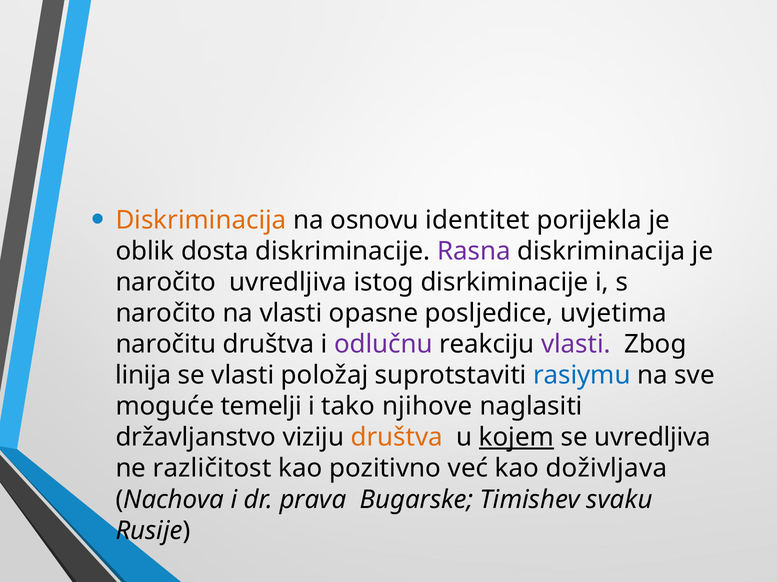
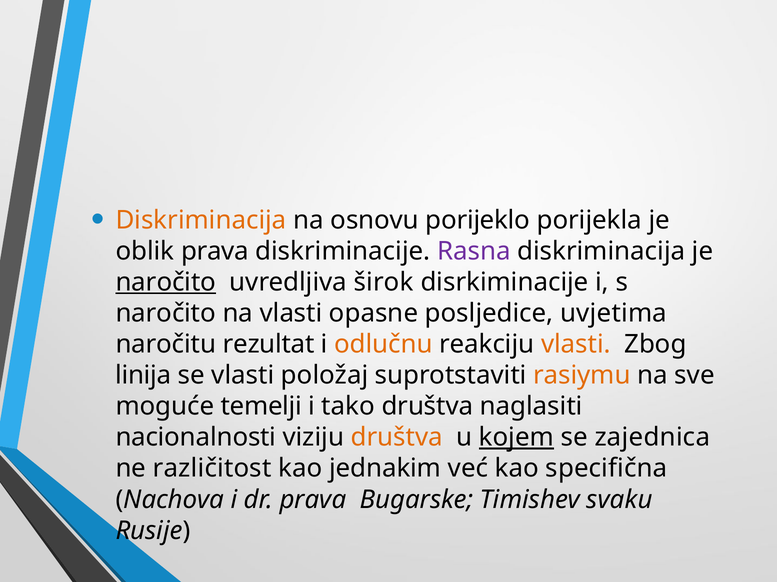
identitet: identitet -> porijeklo (478, 220)
oblik dosta: dosta -> prava (215, 251)
naročito underline: none -> present (166, 283)
istog: istog -> širok (384, 283)
naročitu društva: društva -> rezultat (269, 345)
odlučnu colour: purple -> orange (383, 345)
vlasti colour: purple -> orange (576, 345)
rasiymu colour: blue -> orange (582, 376)
tako njihove: njihove -> društva (427, 407)
državljanstvo: državljanstvo -> nacionalnosti (196, 438)
se uvredljiva: uvredljiva -> zajednica (652, 438)
pozitivno: pozitivno -> jednakim (385, 469)
doživljava: doživljava -> specifična (606, 469)
